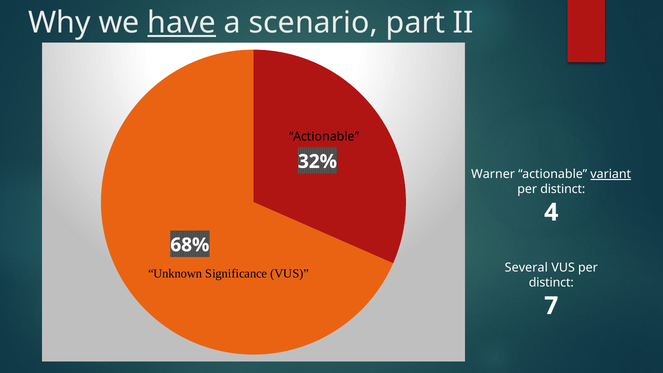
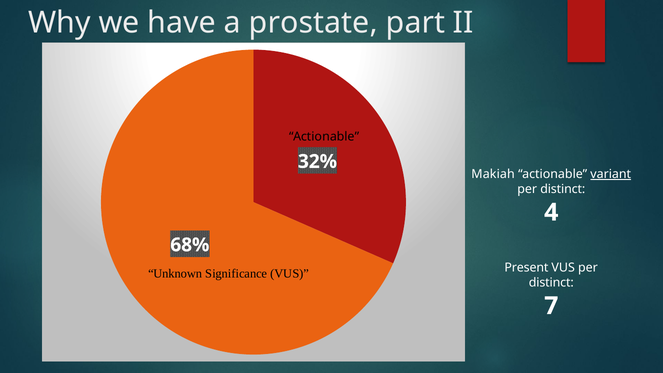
have underline: present -> none (182, 23)
scenario: scenario -> prostate (313, 23)
Warner: Warner -> Makiah (493, 174)
Several: Several -> Present (526, 268)
